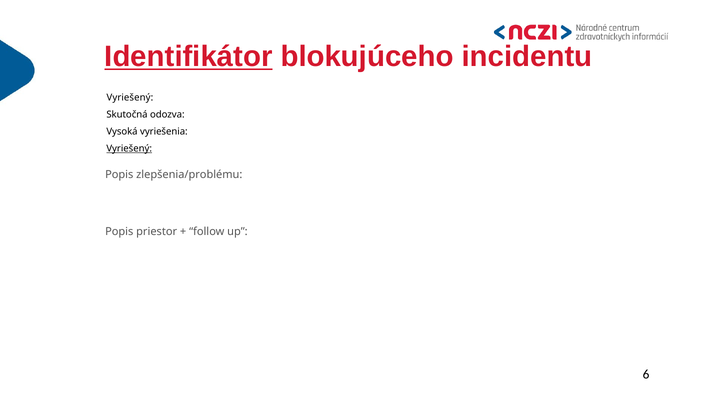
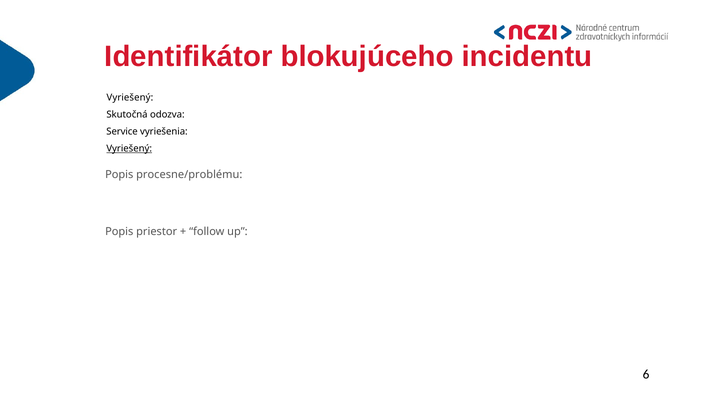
Identifikátor underline: present -> none (188, 57)
Vysoká: Vysoká -> Service (122, 132)
zlepšenia/problému: zlepšenia/problému -> procesne/problému (189, 175)
